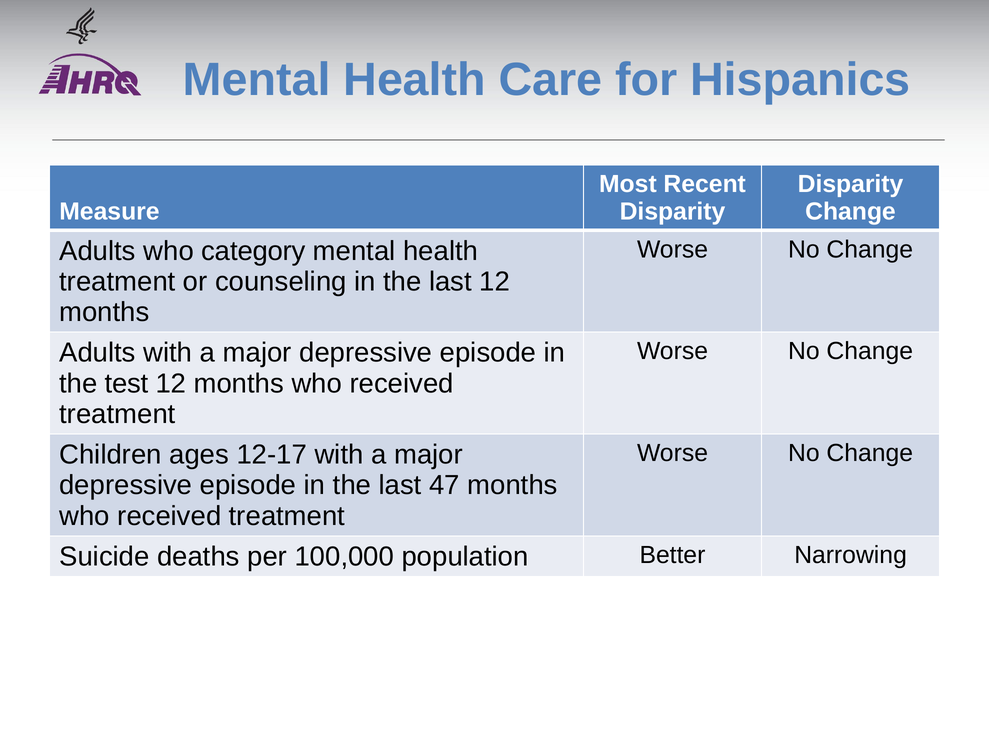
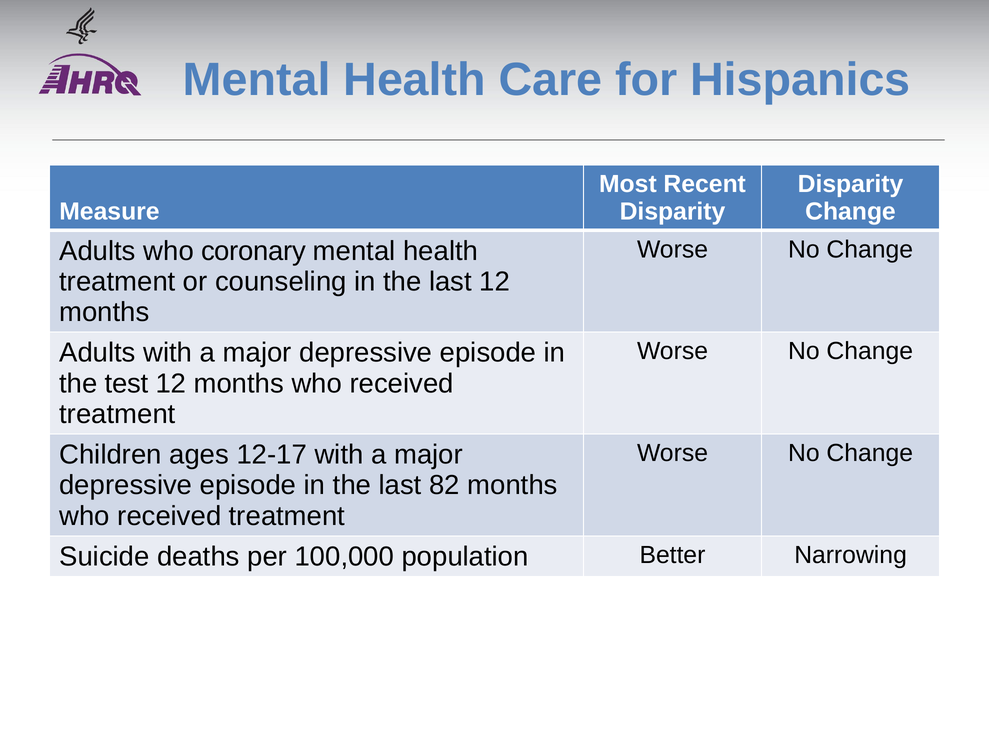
category: category -> coronary (254, 251)
47: 47 -> 82 (444, 485)
